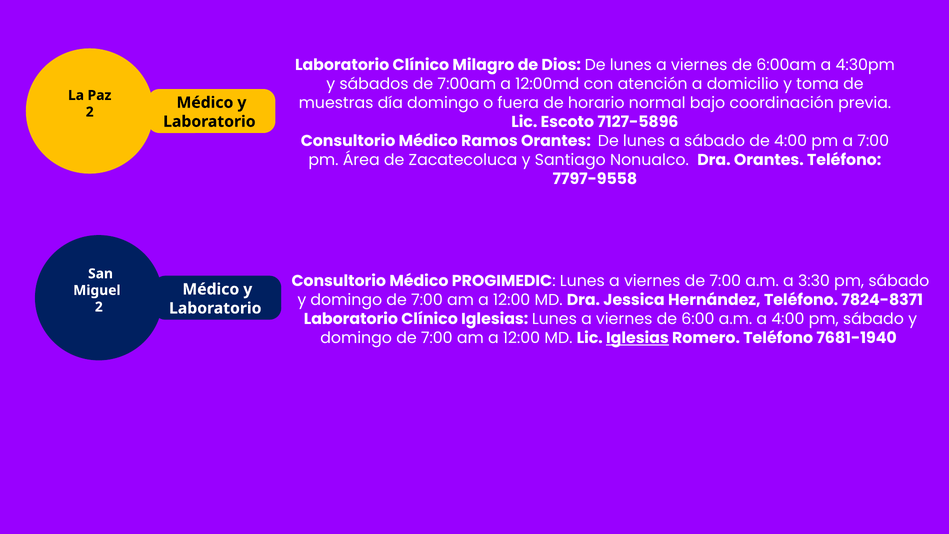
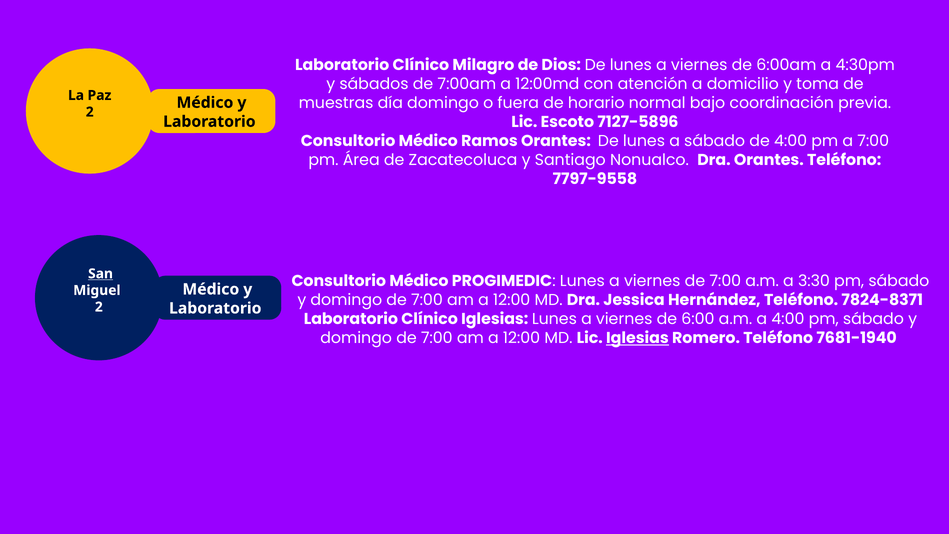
San underline: none -> present (101, 274)
